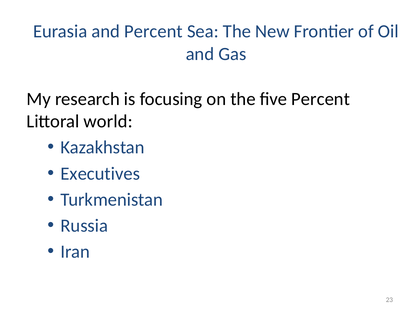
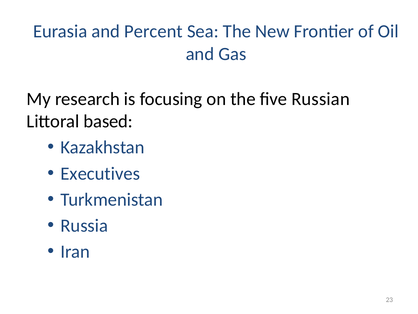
five Percent: Percent -> Russian (321, 99)
world: world -> based (108, 121)
